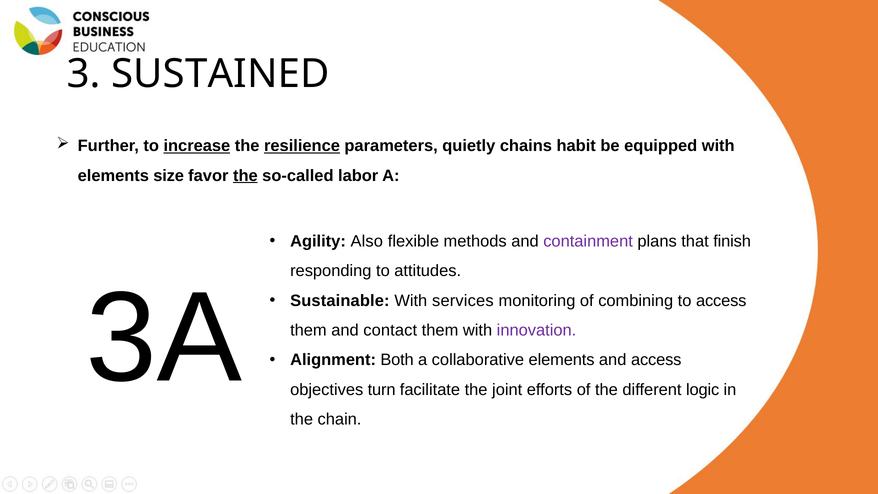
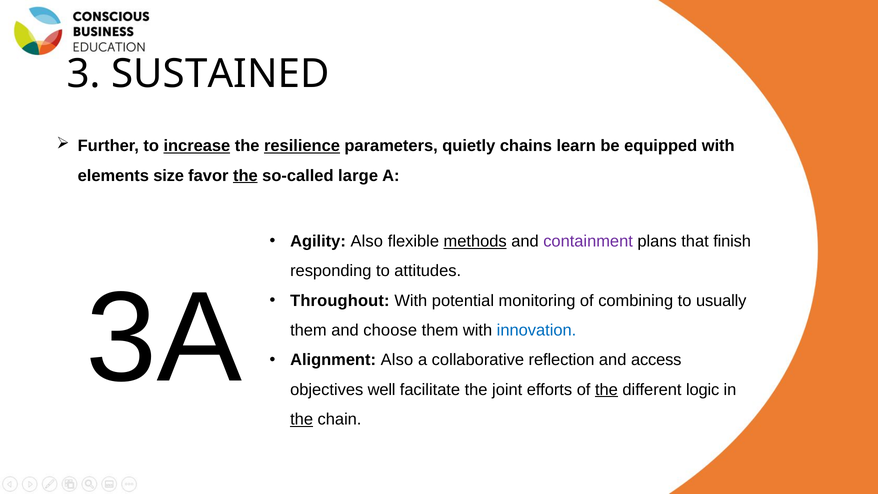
habit: habit -> learn (576, 146)
labor: labor -> large (358, 176)
methods underline: none -> present (475, 241)
Sustainable: Sustainable -> Throughout (340, 301)
services: services -> potential (463, 301)
to access: access -> usually (721, 301)
contact: contact -> choose (390, 330)
innovation colour: purple -> blue (537, 330)
Alignment Both: Both -> Also (397, 360)
collaborative elements: elements -> reflection (562, 360)
turn: turn -> well (382, 390)
the underline: none -> present (606, 390)
the underline: none -> present (302, 419)
